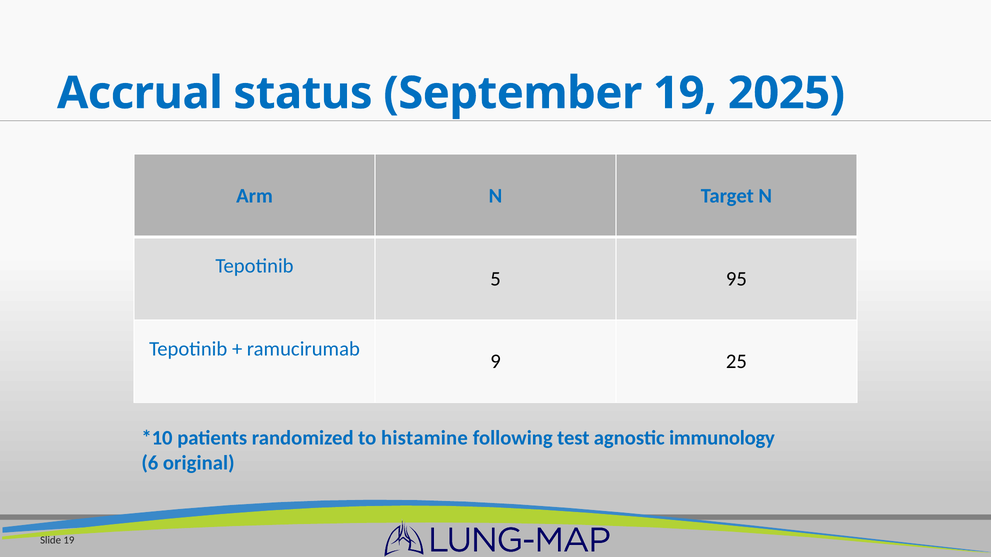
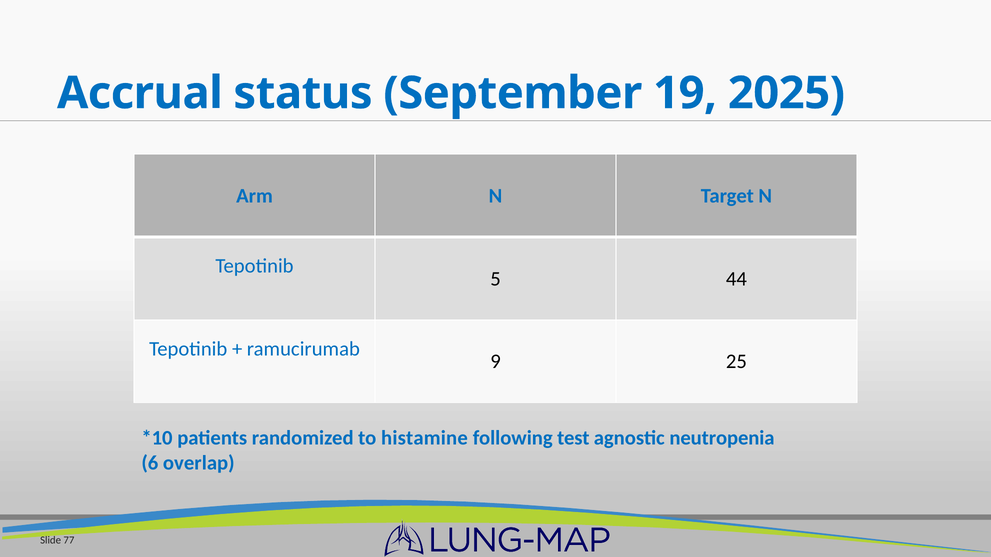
95: 95 -> 44 (736, 279)
immunology: immunology -> neutropenia (722, 438)
original: original -> overlap (199, 463)
Slide 19: 19 -> 77 (69, 541)
